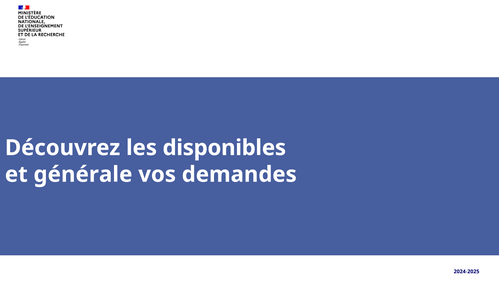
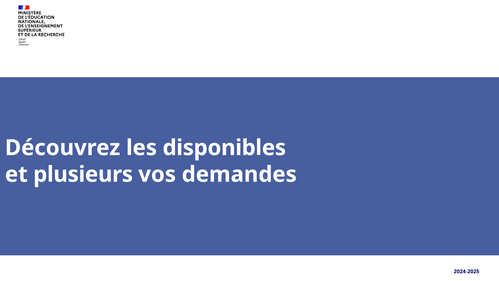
générale: générale -> plusieurs (83, 174)
